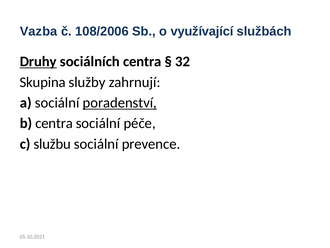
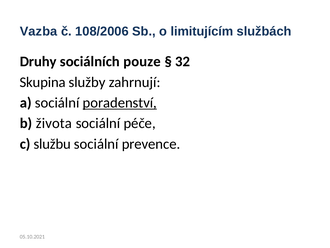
využívající: využívající -> limitujícím (202, 31)
Druhy underline: present -> none (38, 61)
sociálních centra: centra -> pouze (142, 61)
b centra: centra -> života (54, 123)
